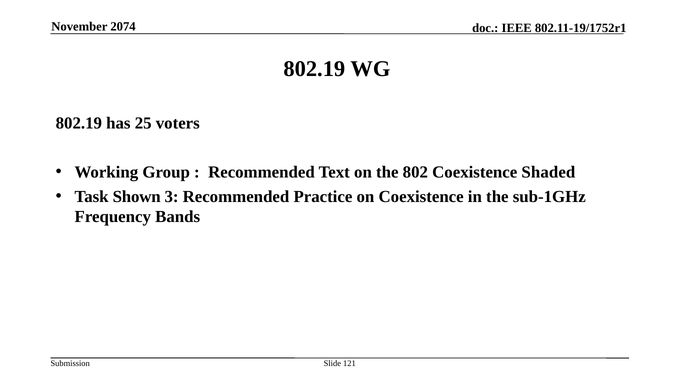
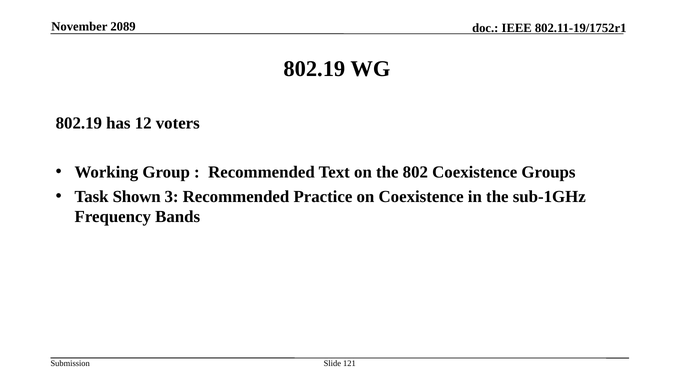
2074: 2074 -> 2089 (123, 27)
25: 25 -> 12 (143, 123)
Shaded: Shaded -> Groups (548, 172)
